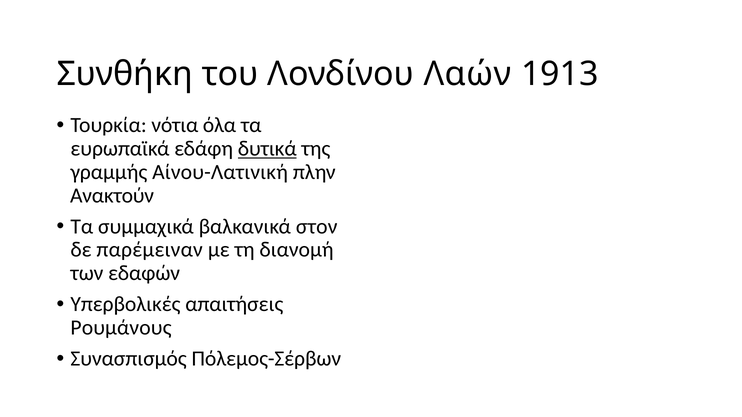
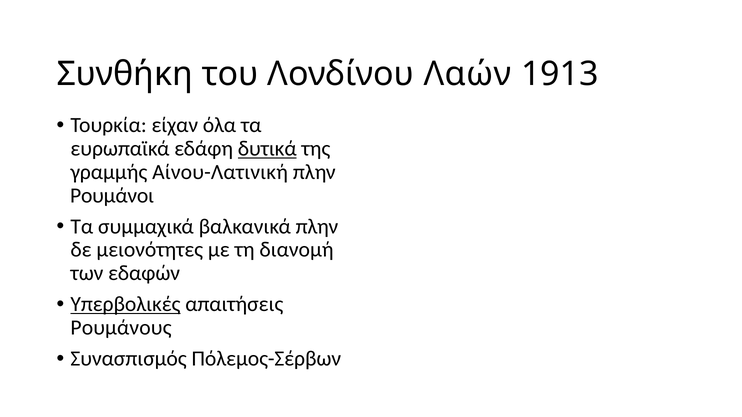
νότια: νότια -> είχαν (175, 125)
Ανακτούν: Ανακτούν -> Ρουμάνοι (112, 196)
βαλκανικά στον: στον -> πλην (317, 227)
παρέμειναν: παρέμειναν -> μειονότητες (150, 250)
Υπερβολικές underline: none -> present (125, 305)
